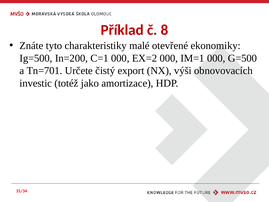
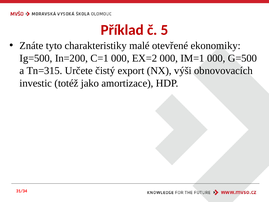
8: 8 -> 5 (164, 30)
Tn=701: Tn=701 -> Tn=315 (45, 71)
